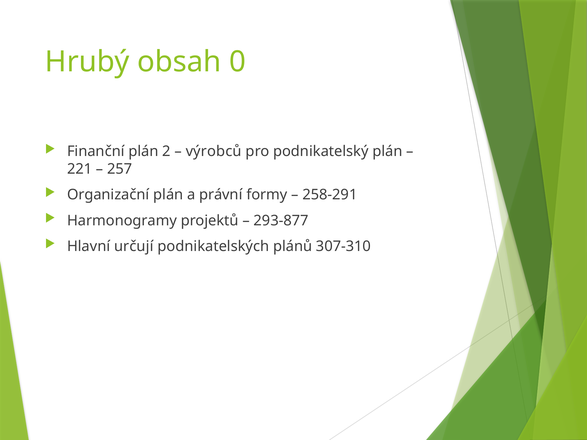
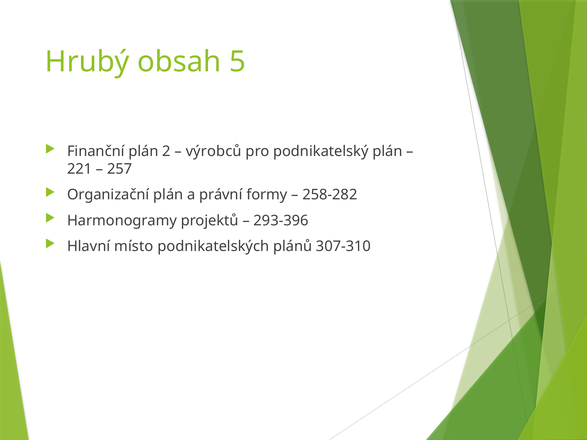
0: 0 -> 5 (237, 62)
258-291: 258-291 -> 258-282 (330, 195)
293-877: 293-877 -> 293-396 (281, 221)
určují: určují -> místo (134, 246)
